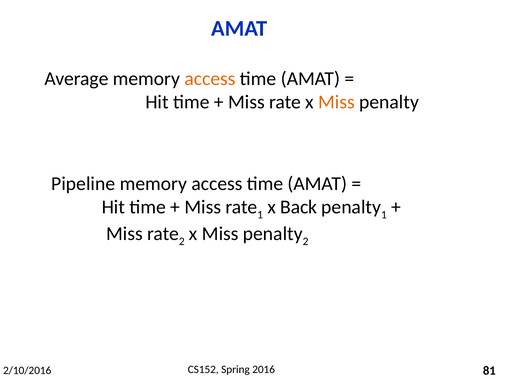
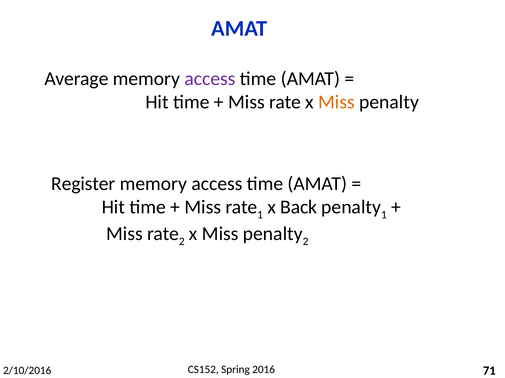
access colour: orange -> purple (210, 79)
Pipeline: Pipeline -> Register (83, 184)
81: 81 -> 71 (489, 371)
